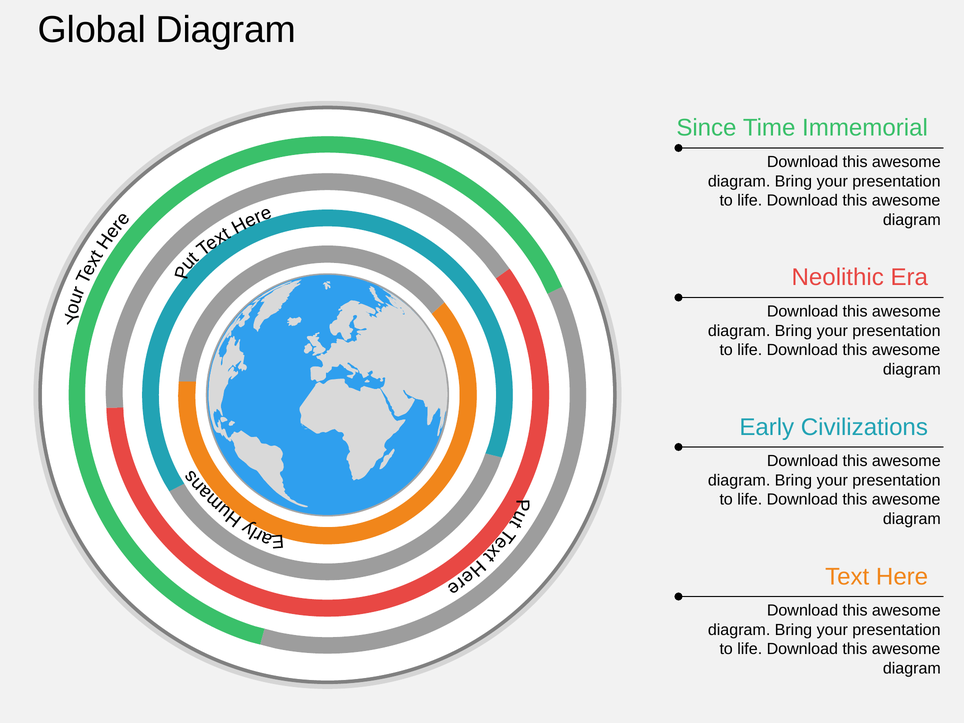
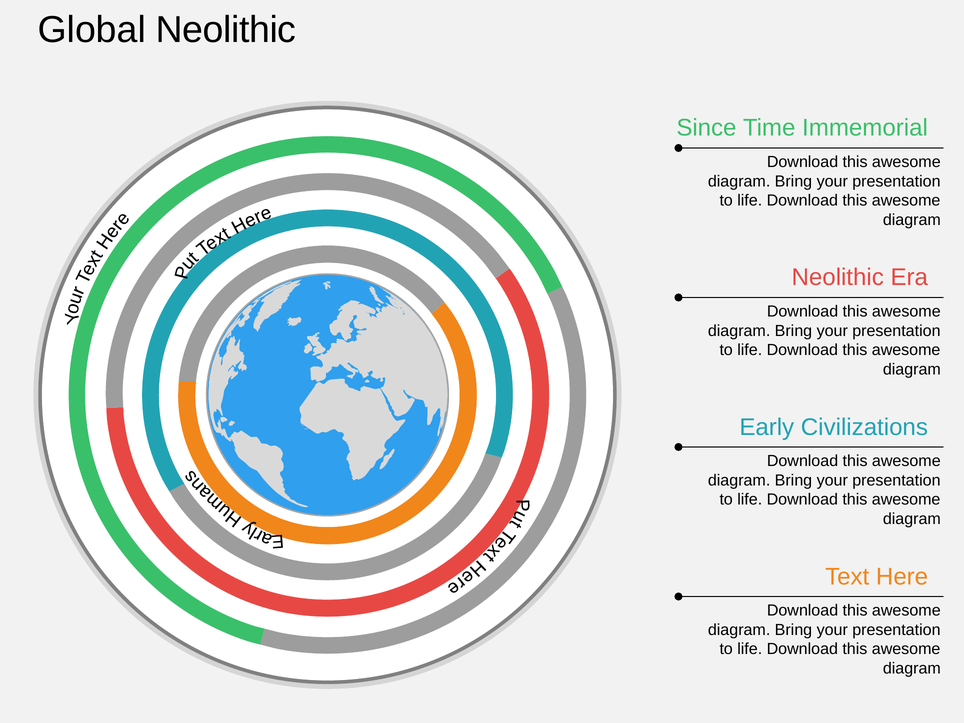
Global Diagram: Diagram -> Neolithic (226, 30)
